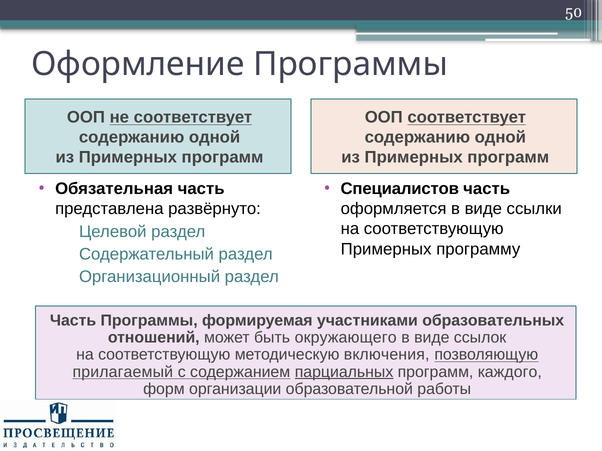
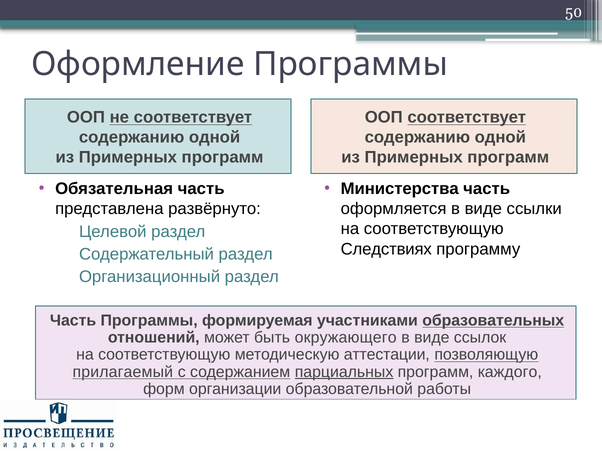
Специалистов: Специалистов -> Министерства (400, 189)
Примерных: Примерных -> Следствиях (386, 249)
образовательных underline: none -> present (493, 321)
включения: включения -> аттестации (387, 355)
